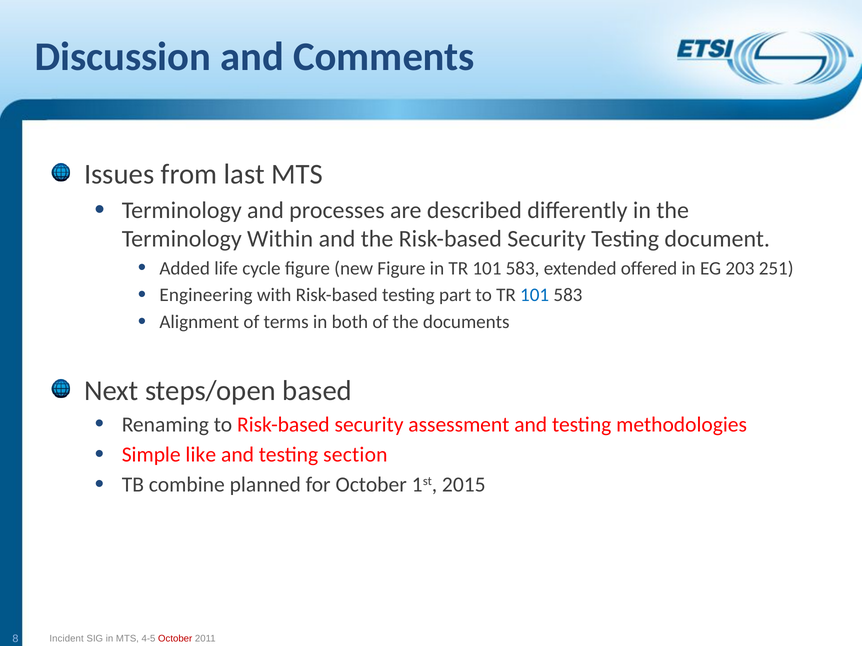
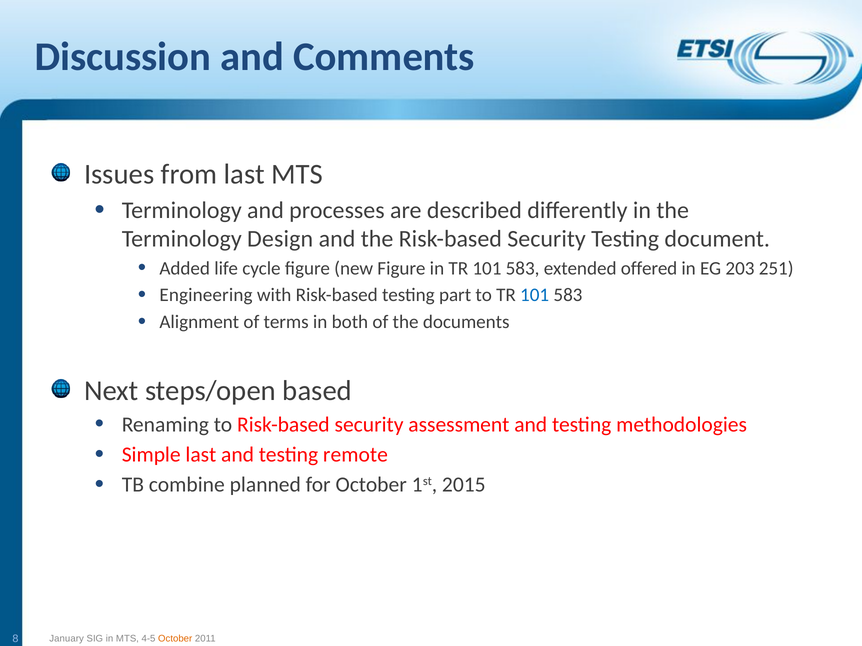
Within: Within -> Design (280, 239)
Simple like: like -> last (201, 455)
section: section -> remote (355, 455)
Incident: Incident -> January (67, 639)
October colour: red -> orange (175, 639)
